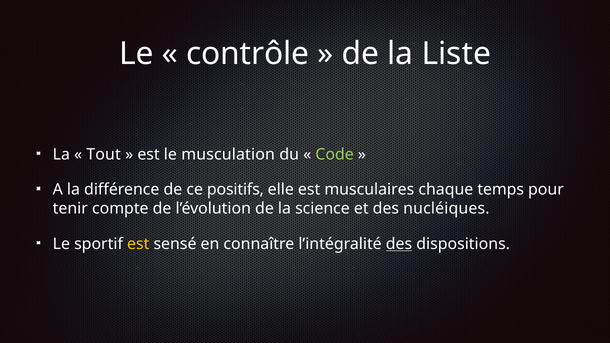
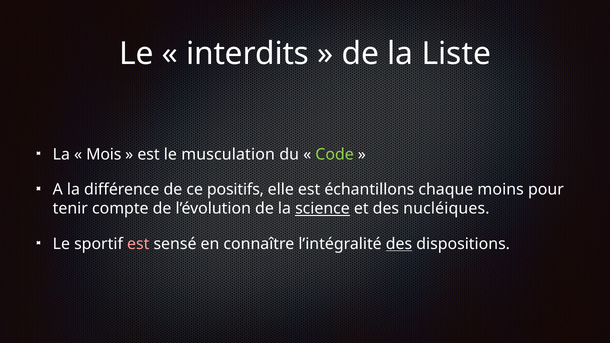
contrôle: contrôle -> interdits (248, 54)
Tout: Tout -> Mois (104, 154)
musculaires: musculaires -> échantillons (369, 190)
temps: temps -> moins (501, 190)
science underline: none -> present (322, 209)
est colour: yellow -> pink (138, 244)
